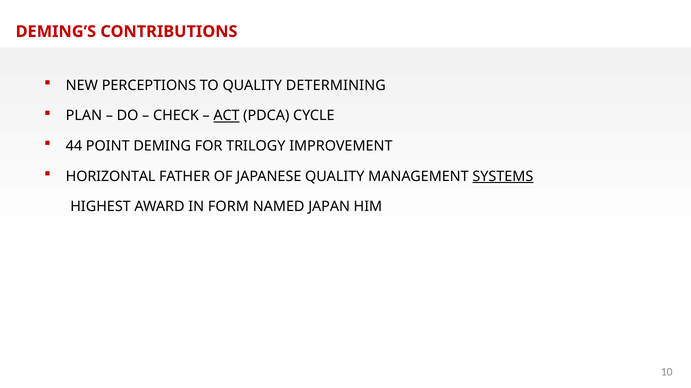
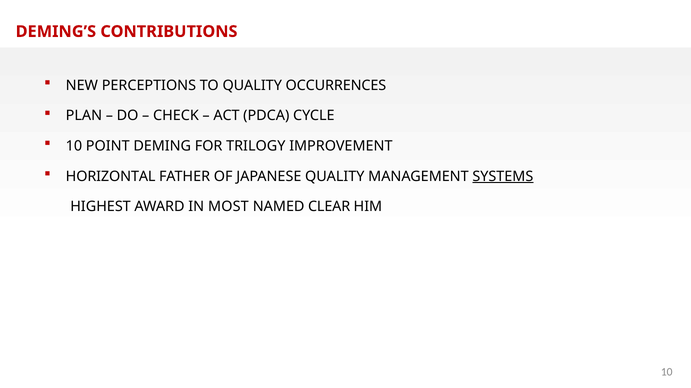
DETERMINING: DETERMINING -> OCCURRENCES (336, 86)
ACT underline: present -> none (227, 116)
44: 44 -> 10 (74, 146)
FORM: FORM -> MOST (228, 207)
JAPAN: JAPAN -> CLEAR (329, 207)
